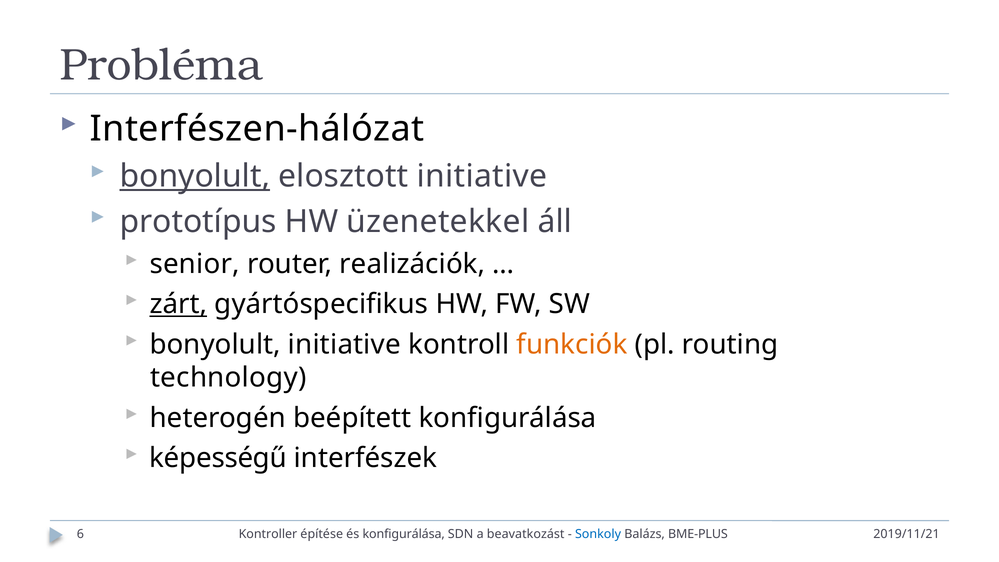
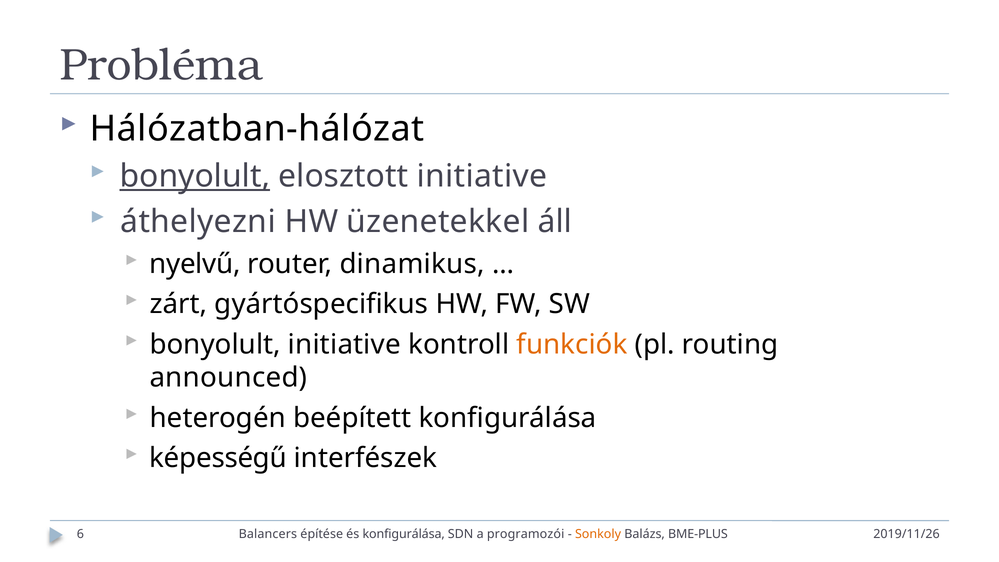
Interfészen-hálózat: Interfészen-hálózat -> Hálózatban-hálózat (257, 129)
prototípus: prototípus -> áthelyezni (198, 222)
senior: senior -> nyelvű (195, 264)
realizációk: realizációk -> dinamikus (412, 264)
zárt underline: present -> none (178, 304)
technology: technology -> announced (228, 378)
Kontroller: Kontroller -> Balancers (268, 534)
beavatkozást: beavatkozást -> programozói (526, 534)
Sonkoly colour: blue -> orange (598, 534)
2019/11/21: 2019/11/21 -> 2019/11/26 (907, 534)
